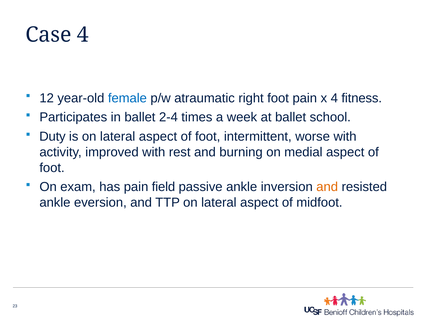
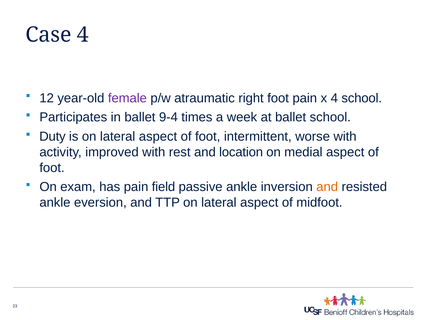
female colour: blue -> purple (127, 98)
4 fitness: fitness -> school (362, 98)
2-4: 2-4 -> 9-4 (168, 117)
burning: burning -> location (241, 152)
